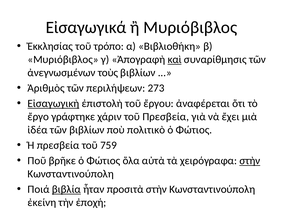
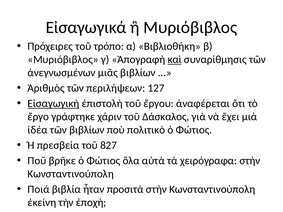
Ἐκκλησίας: Ἐκκλησίας -> Πρόχειρες (50, 46)
τοὺς: τοὺς -> μιᾶς (108, 73)
273: 273 -> 127 (156, 88)
τοῦ Πρεσβεία: Πρεσβεία -> Δάσκαλος (166, 117)
759: 759 -> 827 (109, 145)
στὴν underline: present -> none (250, 161)
βιβλία underline: present -> none (66, 190)
